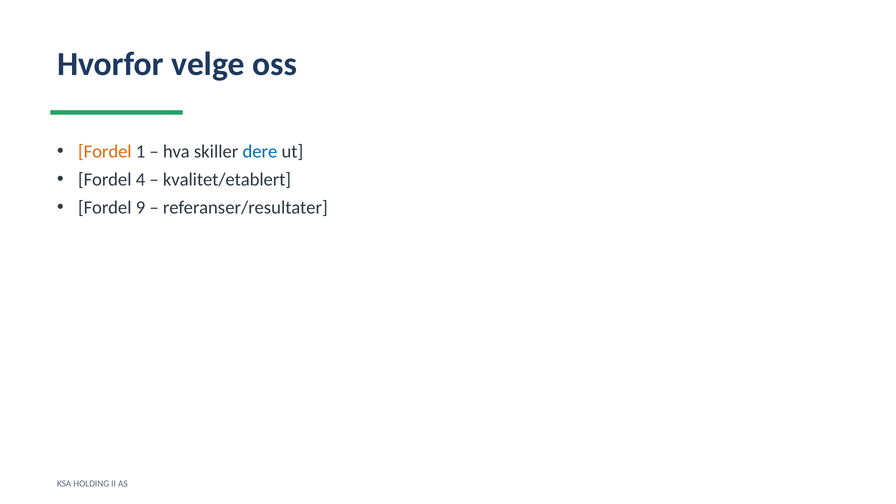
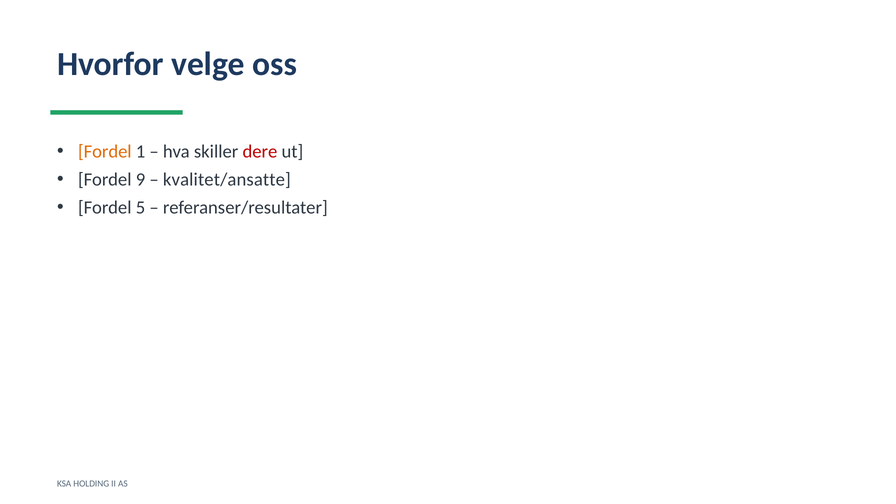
dere colour: blue -> red (260, 152)
4: 4 -> 9 (141, 180)
kvalitet/etablert: kvalitet/etablert -> kvalitet/ansatte (227, 180)
9: 9 -> 5 (141, 208)
